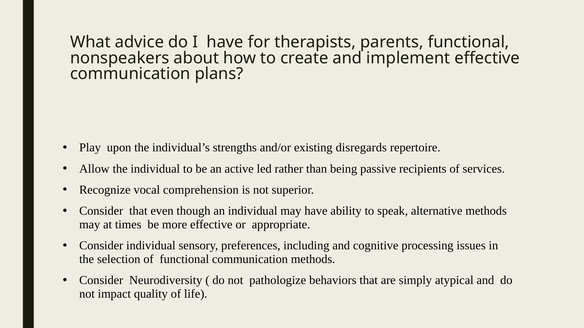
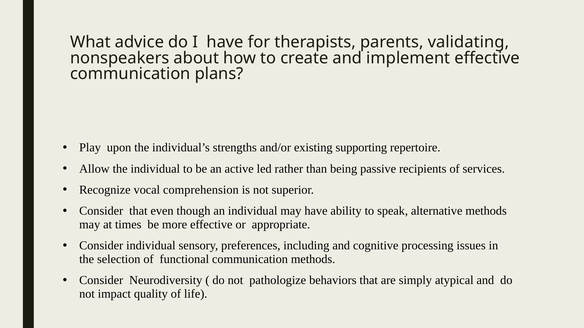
parents functional: functional -> validating (468, 42)
disregards: disregards -> supporting (361, 148)
